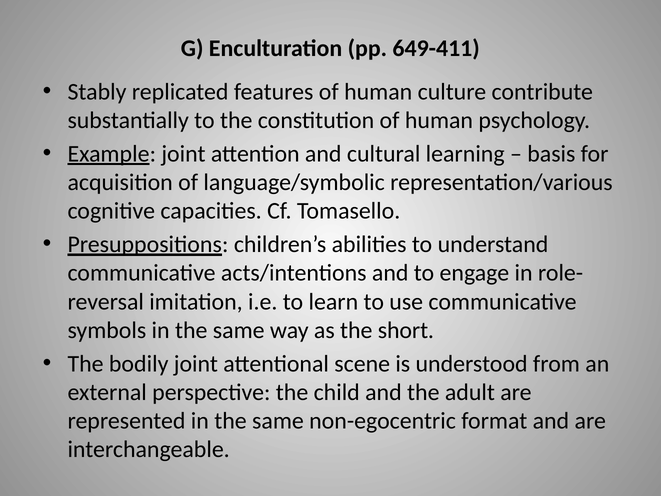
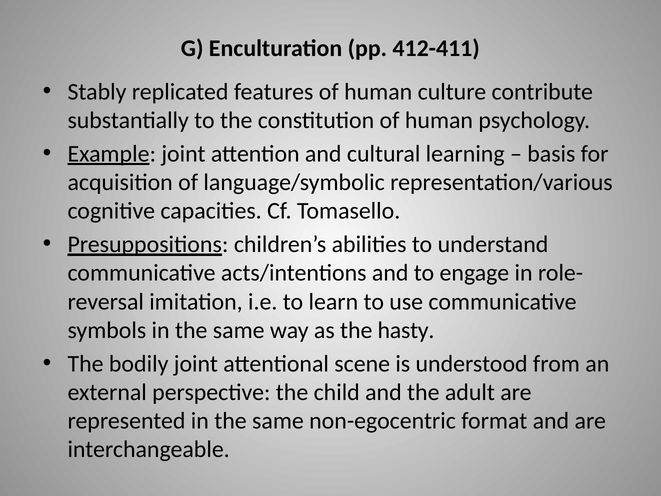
649-411: 649-411 -> 412-411 (436, 49)
short: short -> hasty (406, 330)
